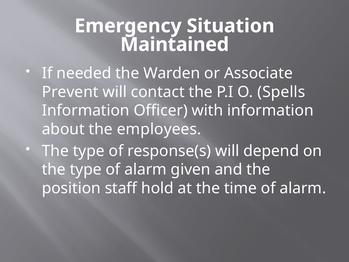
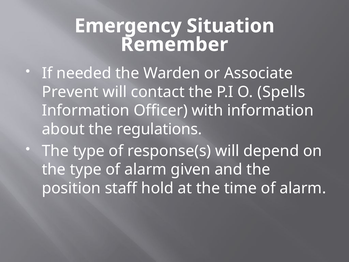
Maintained: Maintained -> Remember (174, 44)
employees: employees -> regulations (159, 129)
